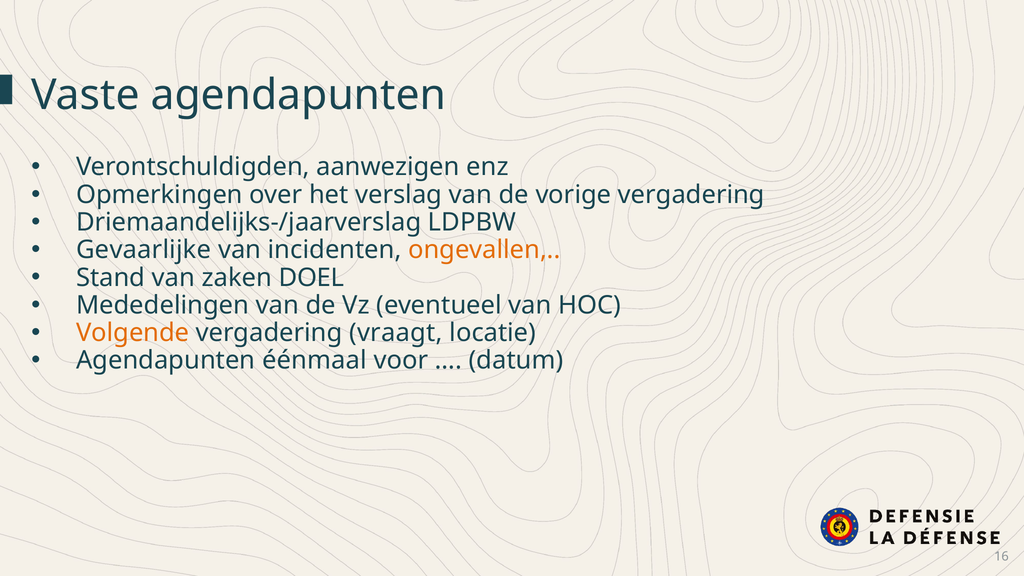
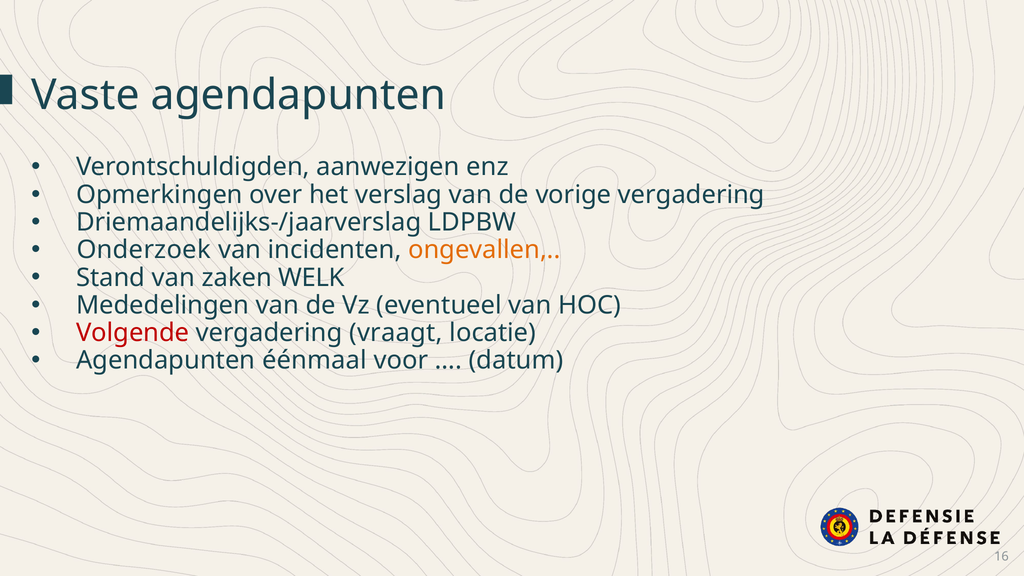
Gevaarlijke: Gevaarlijke -> Onderzoek (144, 250)
DOEL: DOEL -> WELK (311, 278)
Volgende colour: orange -> red (133, 333)
